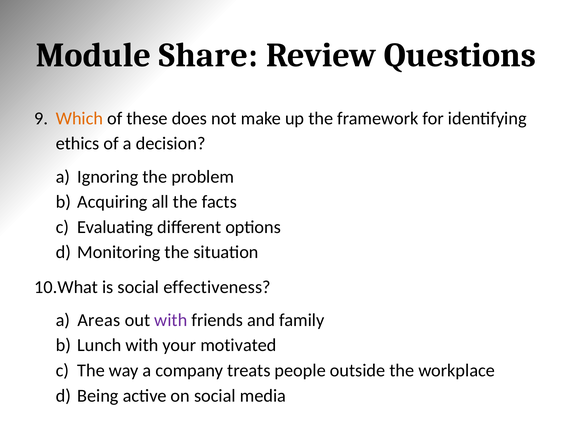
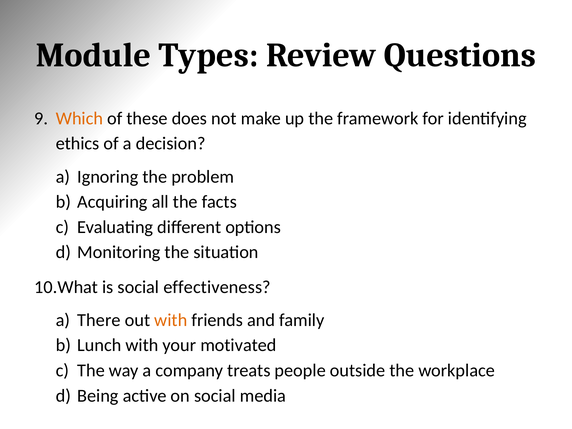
Share: Share -> Types (209, 55)
Areas: Areas -> There (99, 320)
with colour: purple -> orange (171, 320)
